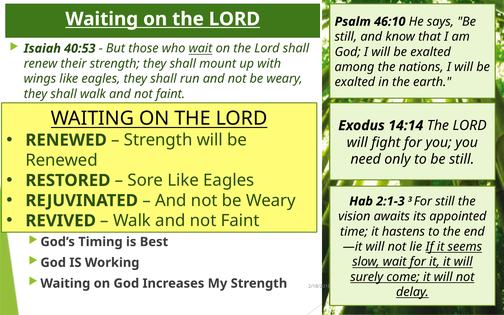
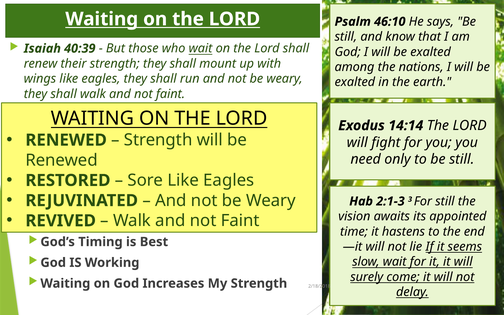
40:53: 40:53 -> 40:39 (80, 49)
